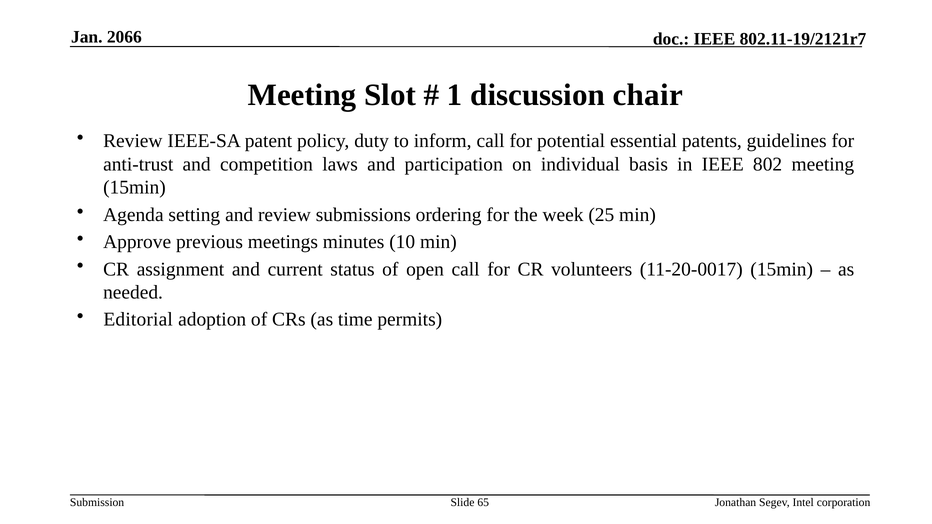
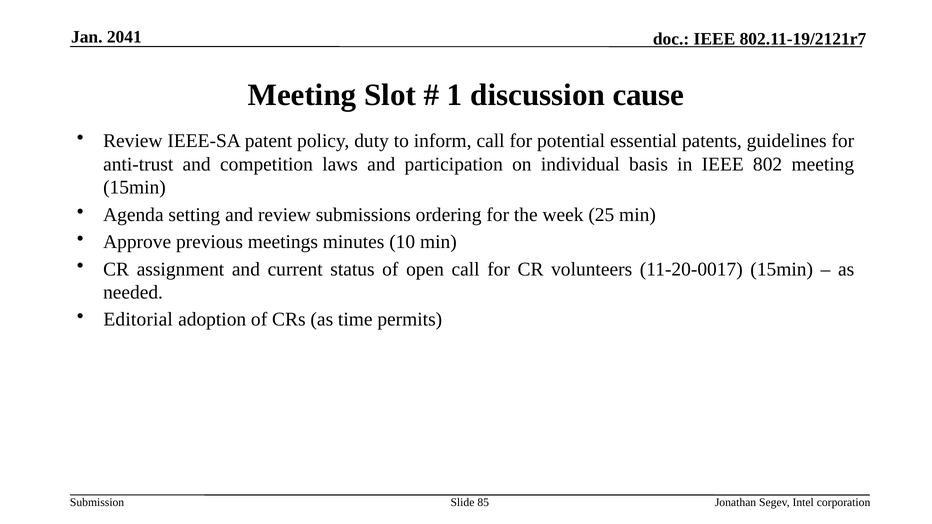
2066: 2066 -> 2041 (124, 37)
chair: chair -> cause (648, 95)
65: 65 -> 85 (483, 503)
